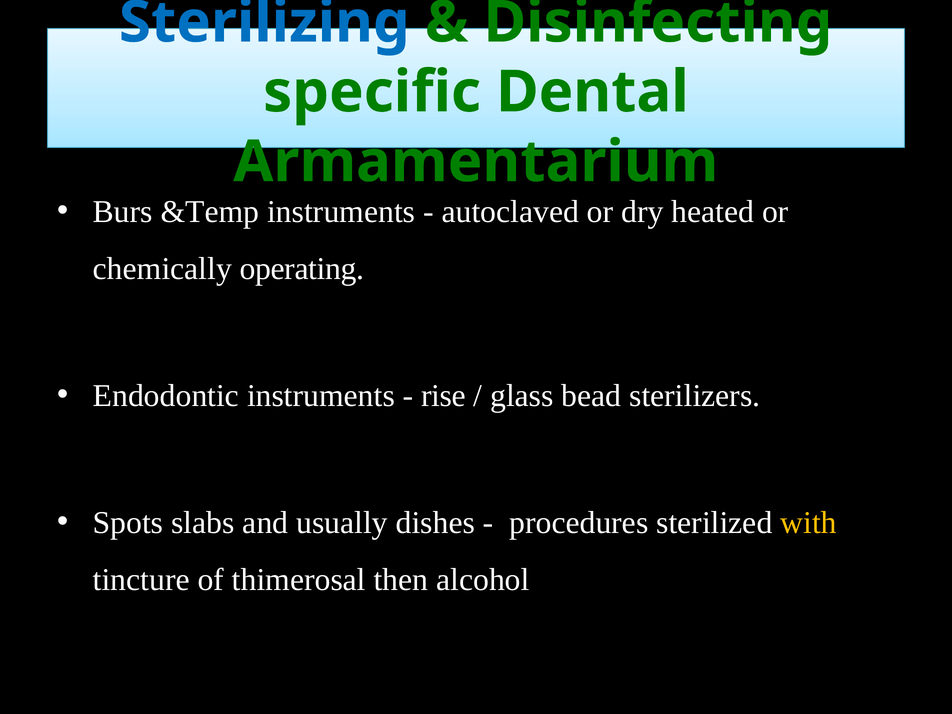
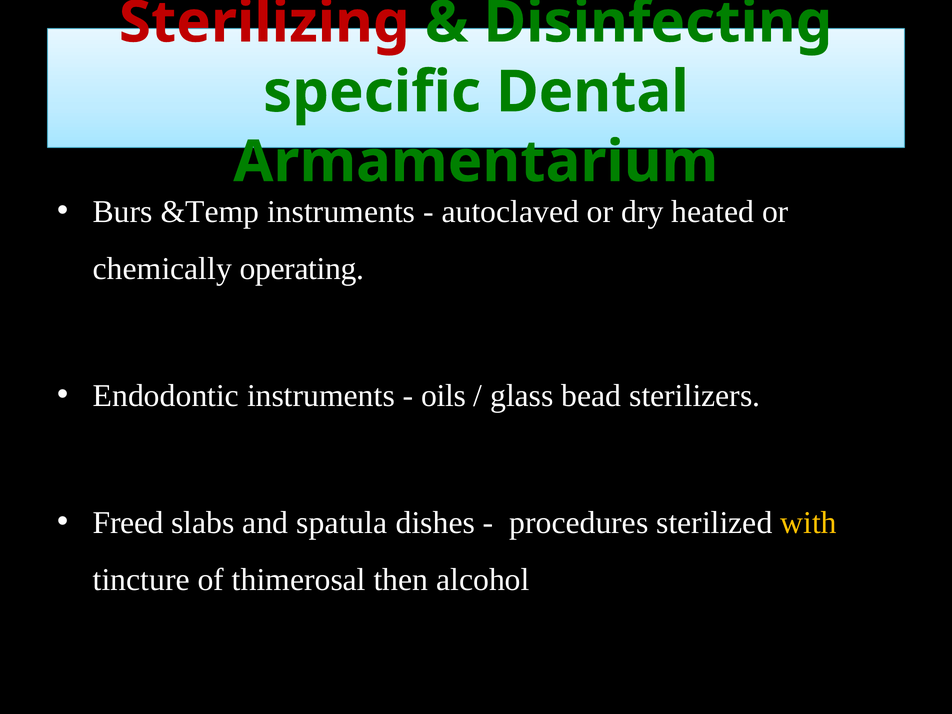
Sterilizing colour: blue -> red (264, 22)
rise: rise -> oils (444, 396)
Spots: Spots -> Freed (128, 523)
usually: usually -> spatula (342, 523)
